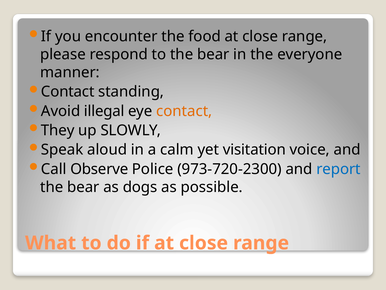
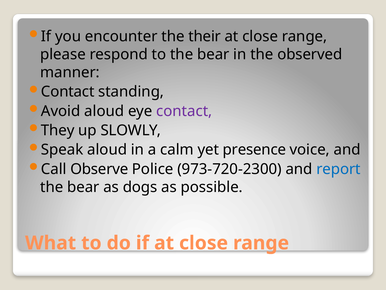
food: food -> their (205, 36)
everyone: everyone -> observed (310, 54)
Avoid illegal: illegal -> aloud (104, 111)
contact colour: orange -> purple (184, 111)
visitation: visitation -> presence (254, 149)
